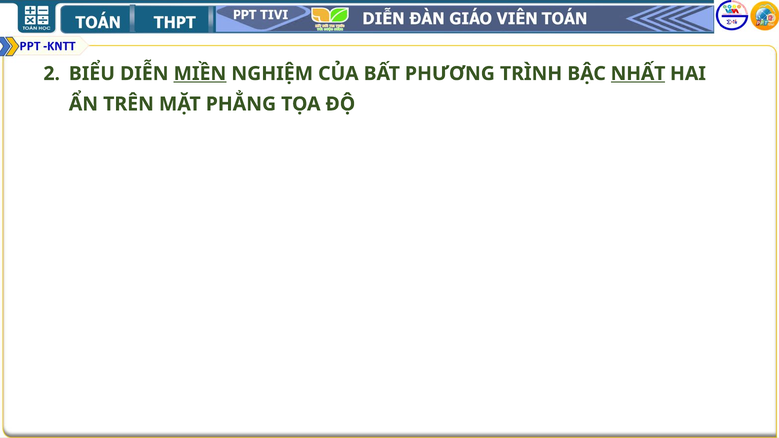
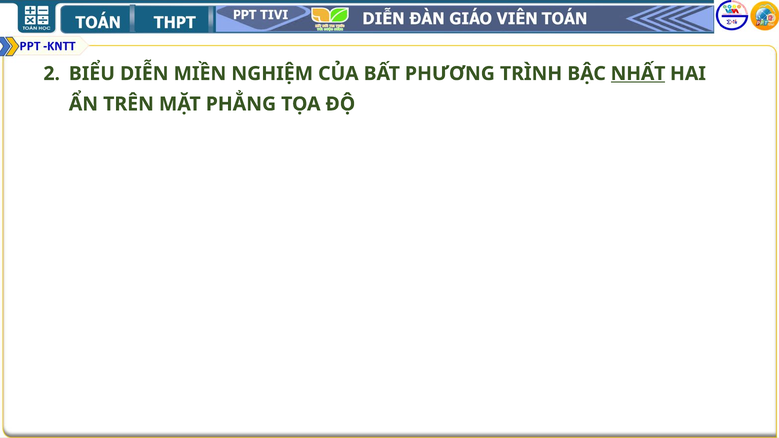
MIỀN underline: present -> none (200, 74)
